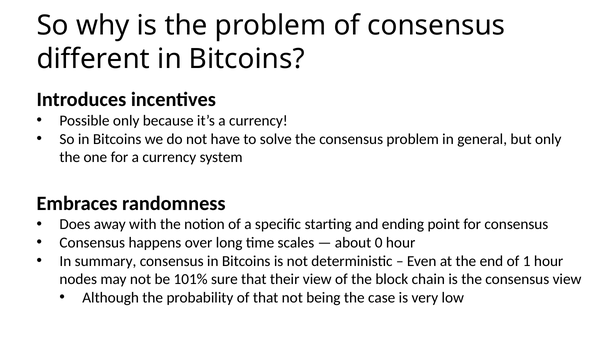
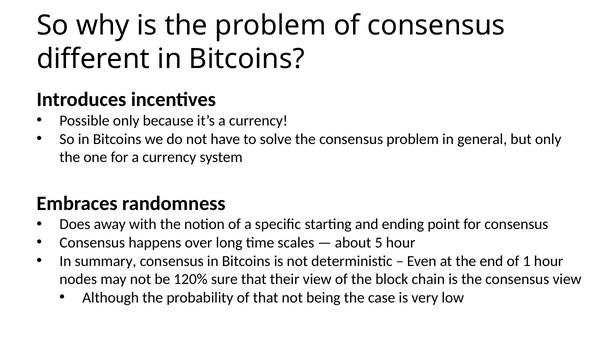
0: 0 -> 5 (379, 243)
101%: 101% -> 120% (191, 279)
